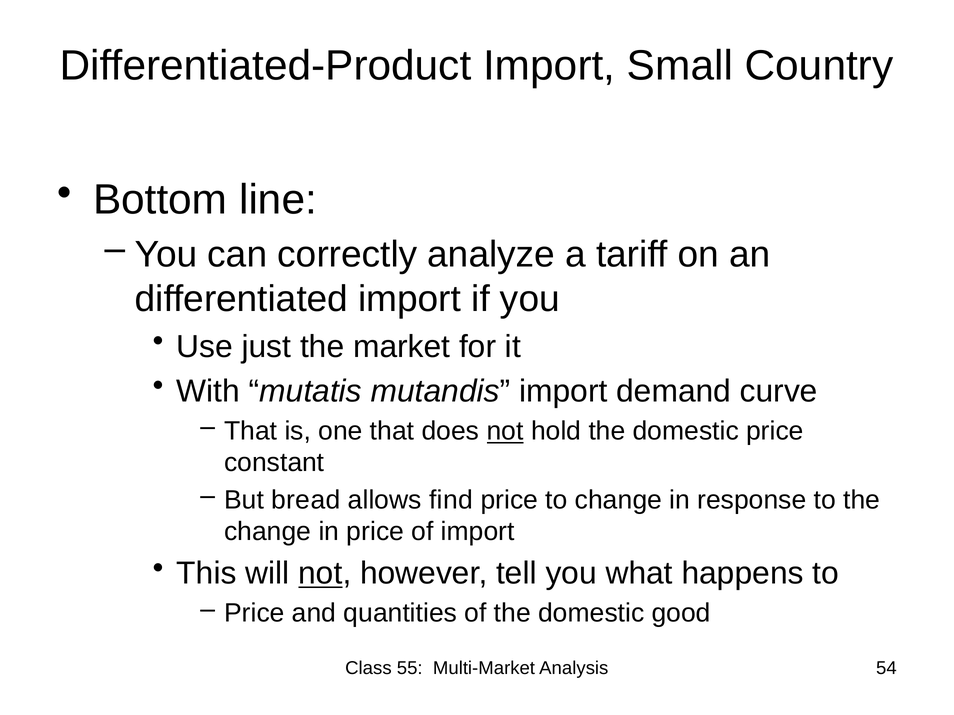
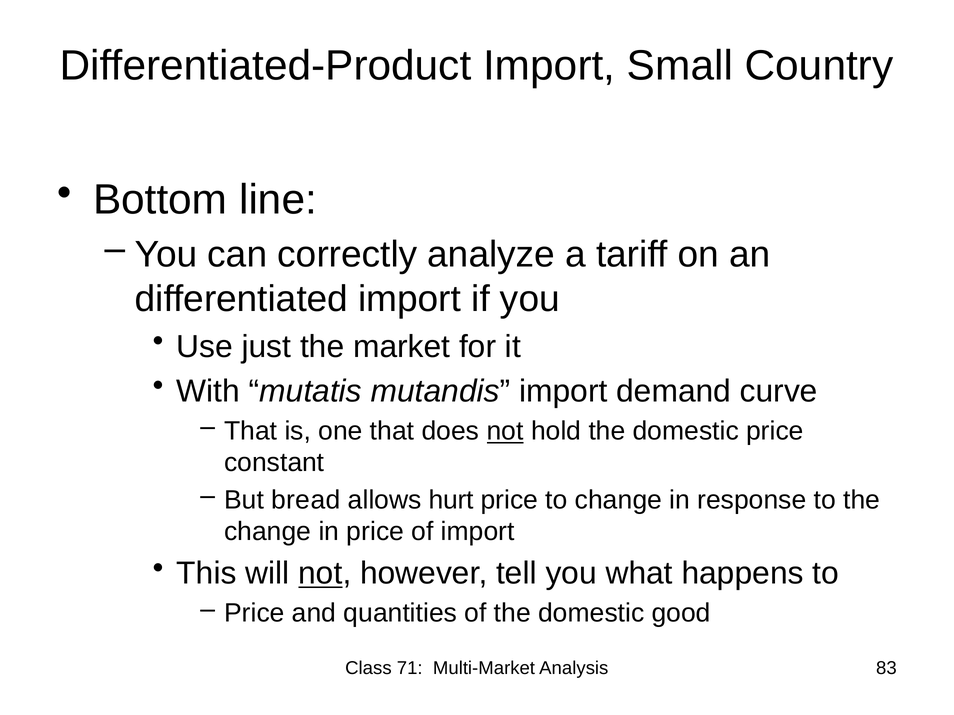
find: find -> hurt (451, 500)
55: 55 -> 71 (410, 669)
54: 54 -> 83 (886, 669)
